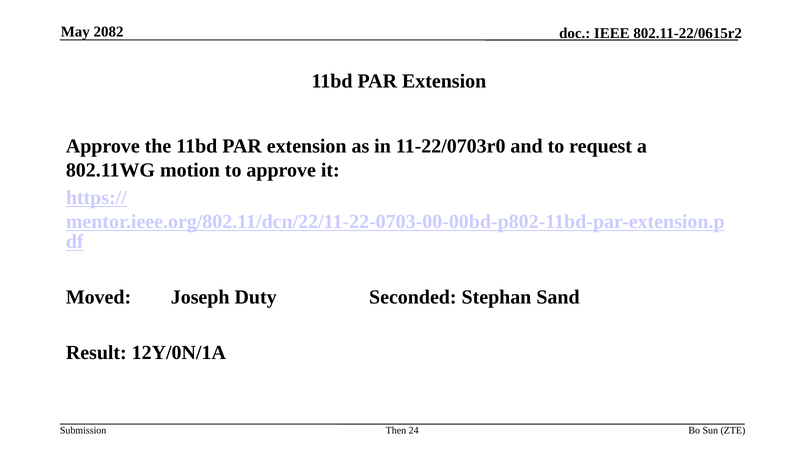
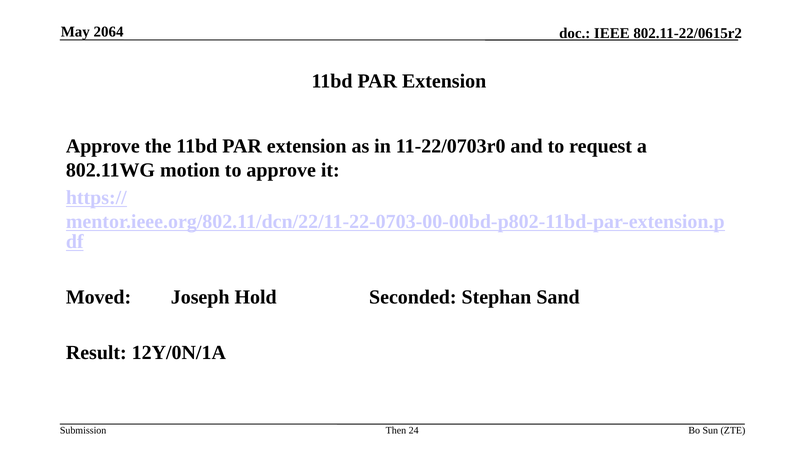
2082: 2082 -> 2064 (109, 32)
Duty: Duty -> Hold (256, 297)
